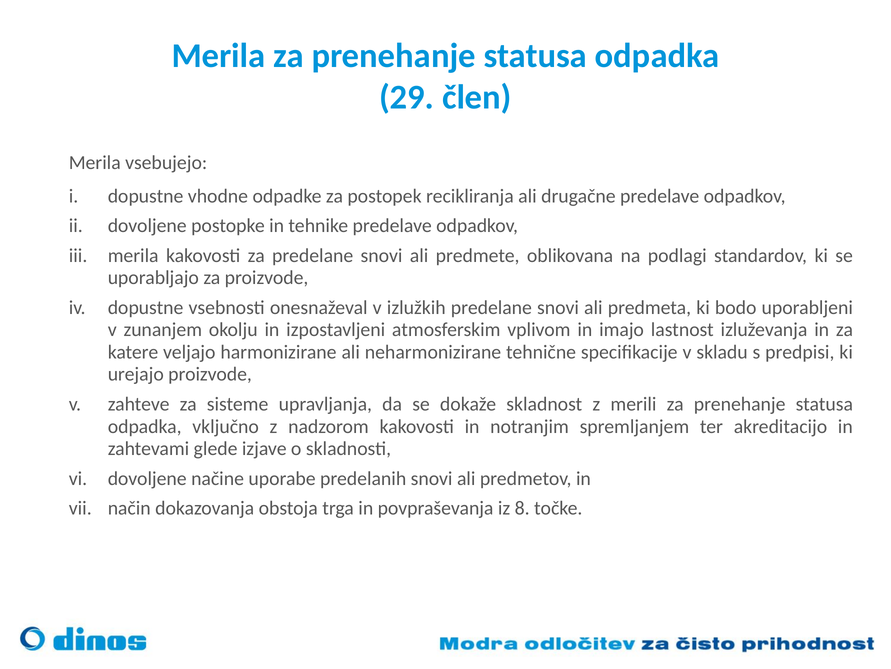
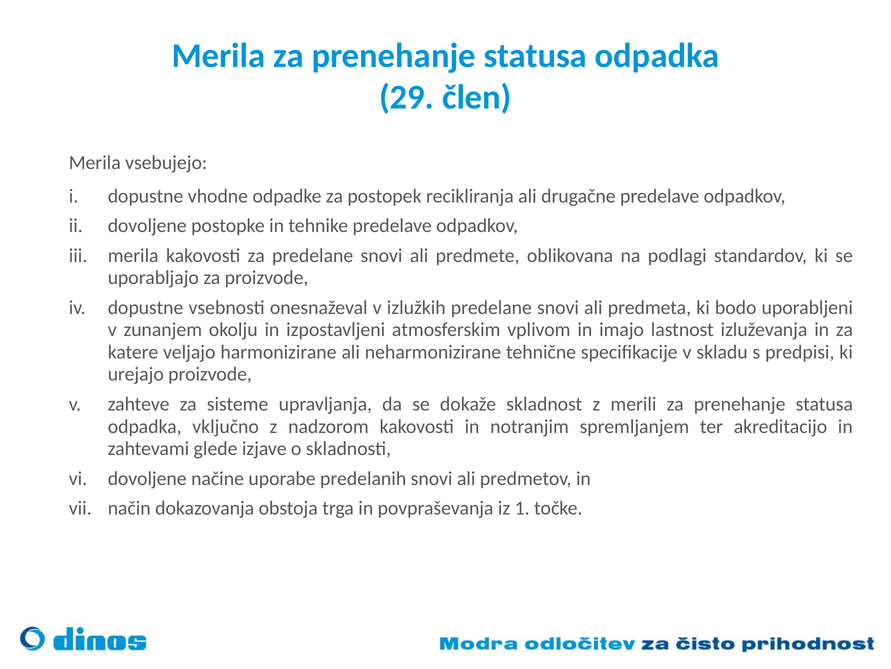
8: 8 -> 1 (522, 508)
